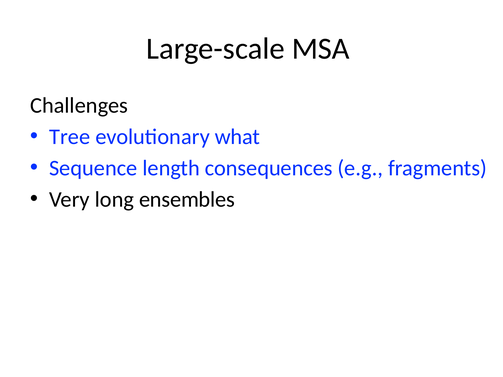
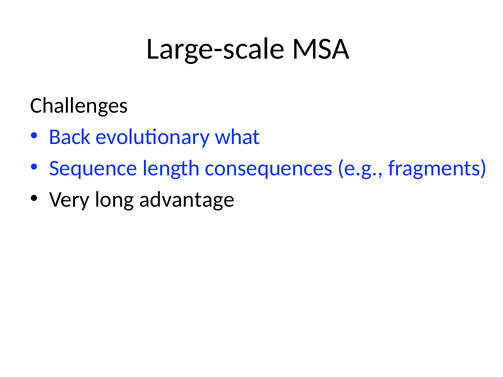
Tree: Tree -> Back (70, 137)
ensembles: ensembles -> advantage (187, 199)
